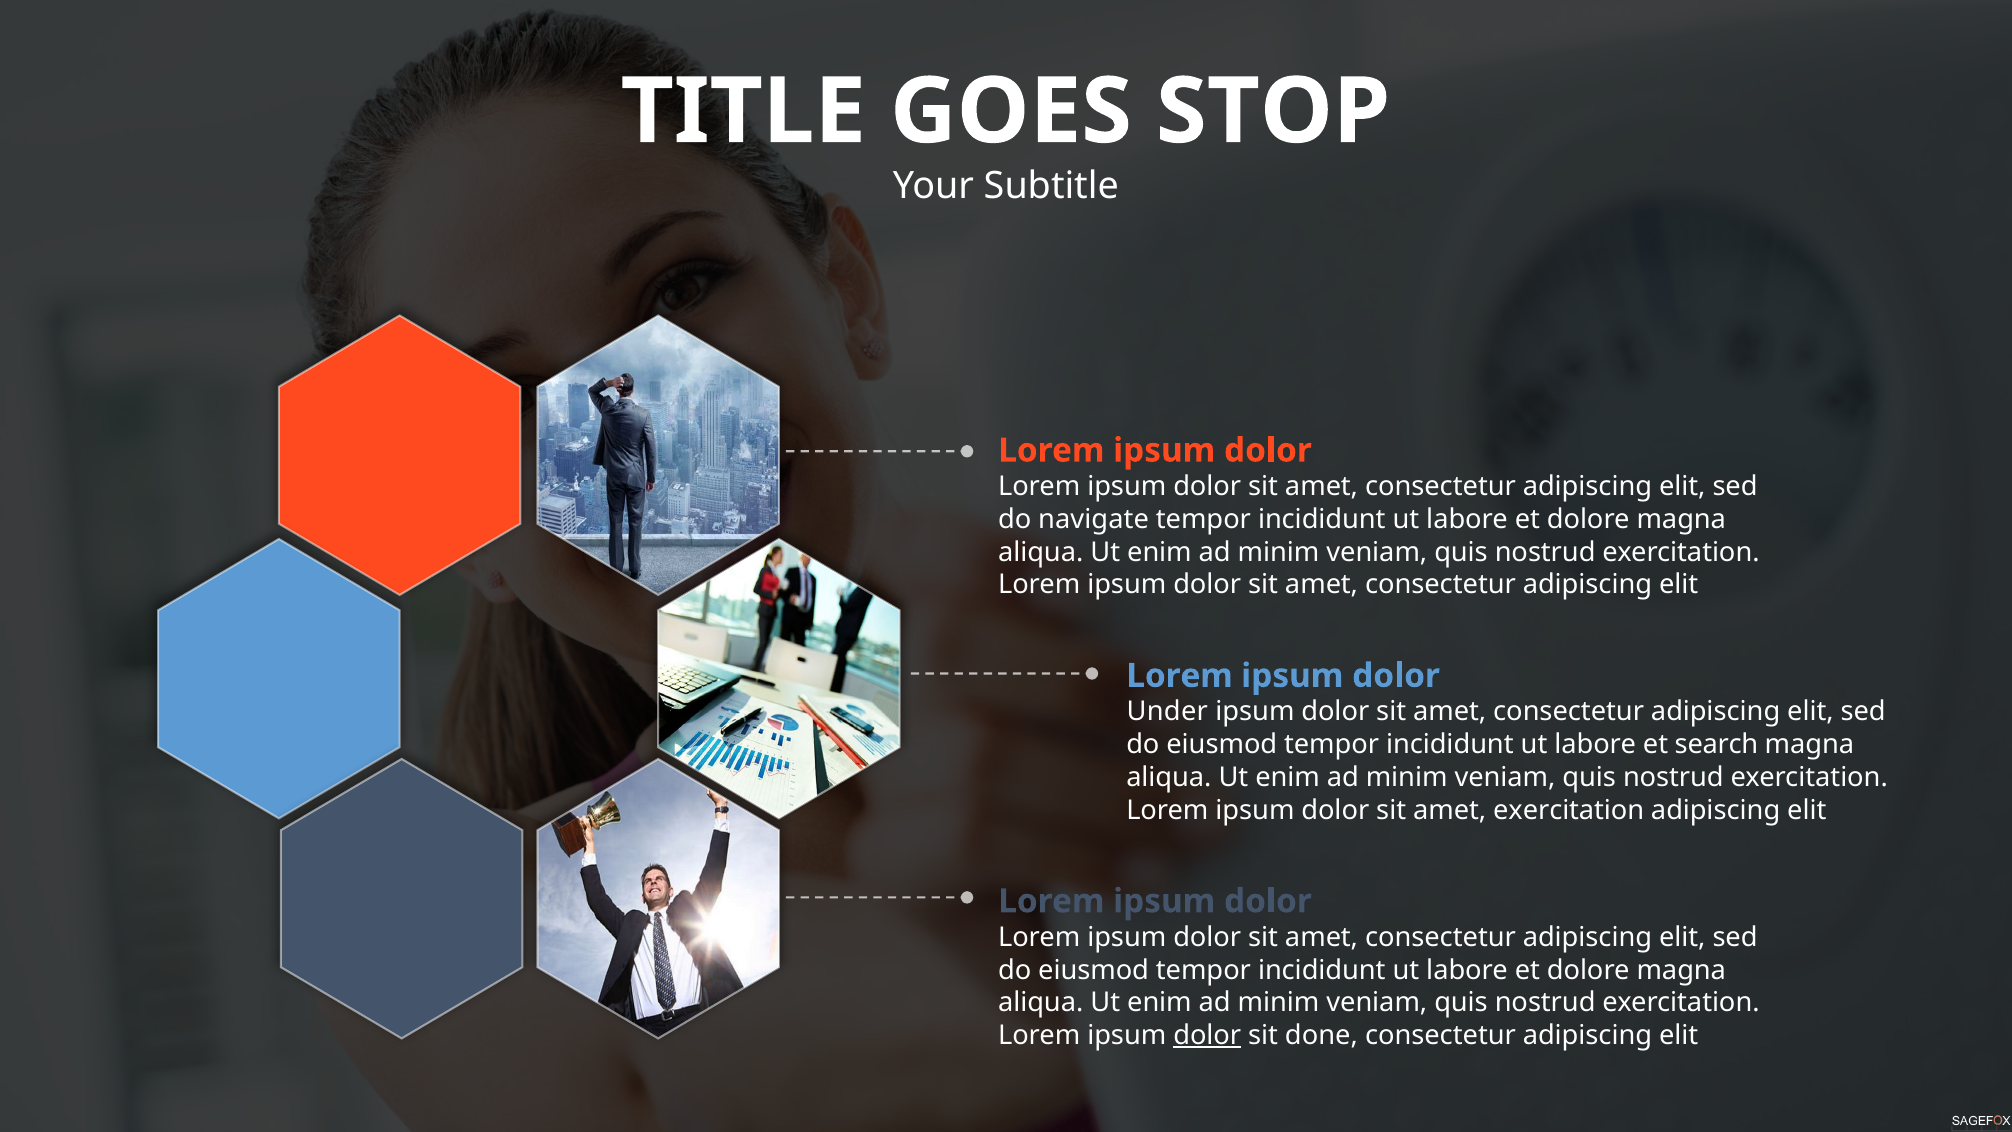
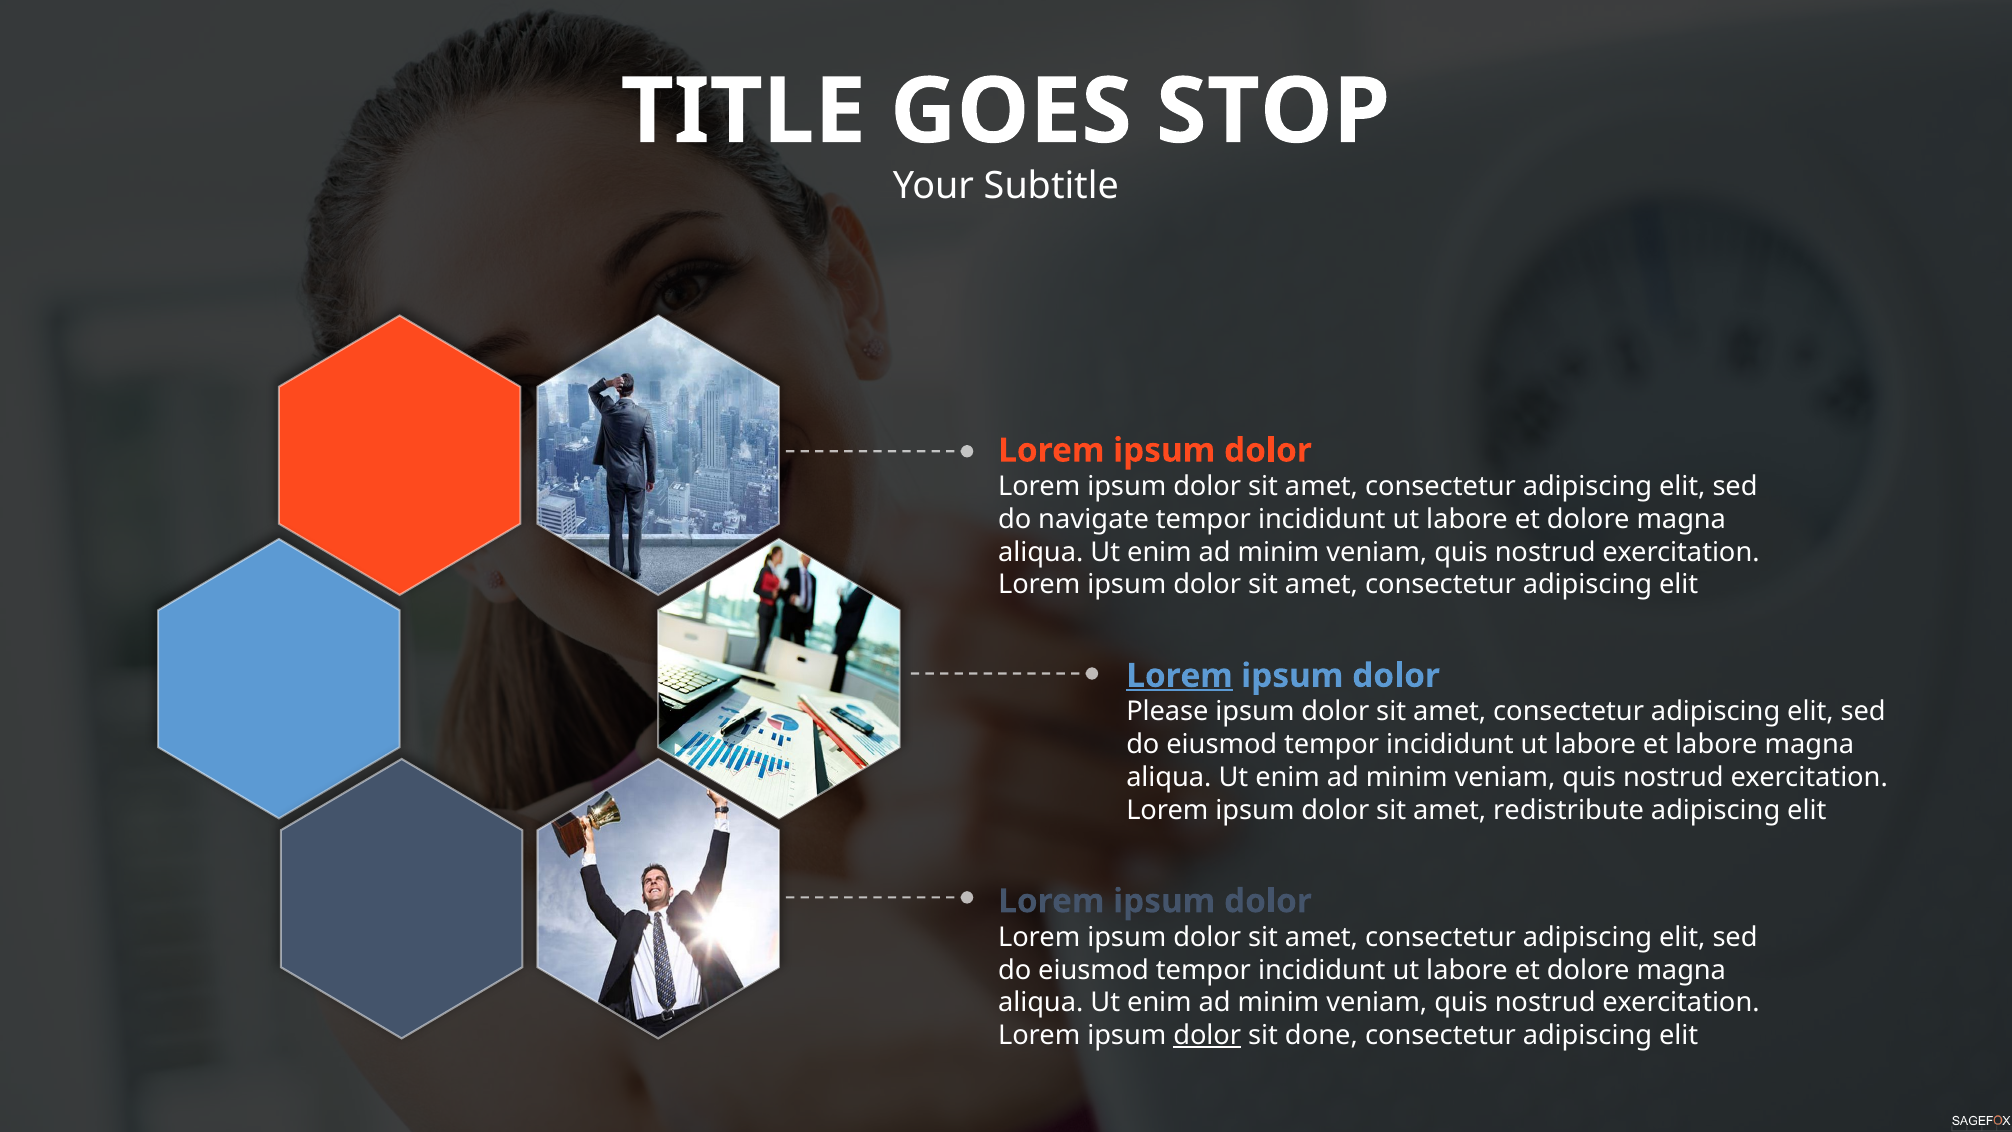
Lorem underline: none -> present (1180, 676)
Under: Under -> Please (1167, 712)
et search: search -> labore (1716, 744)
amet exercitation: exercitation -> redistribute (1569, 810)
